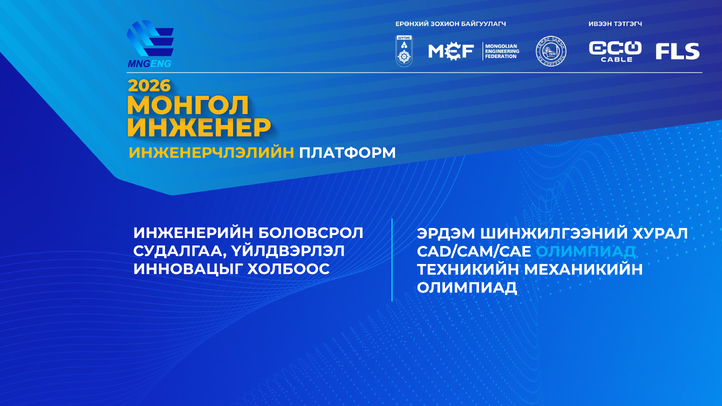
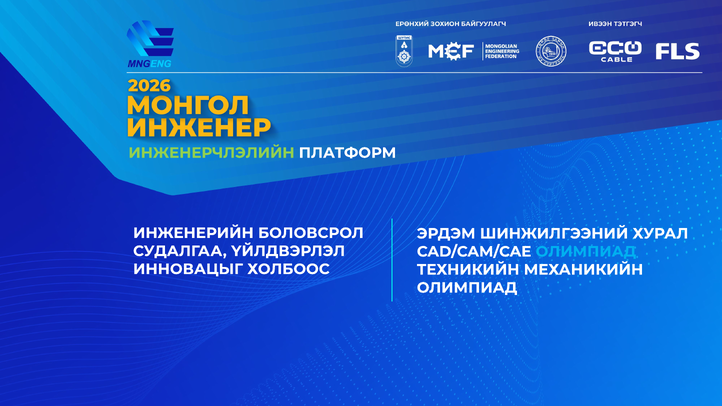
ИНЖЕНЕРЧЛЭЛИЙН colour: yellow -> light green (211, 153)
